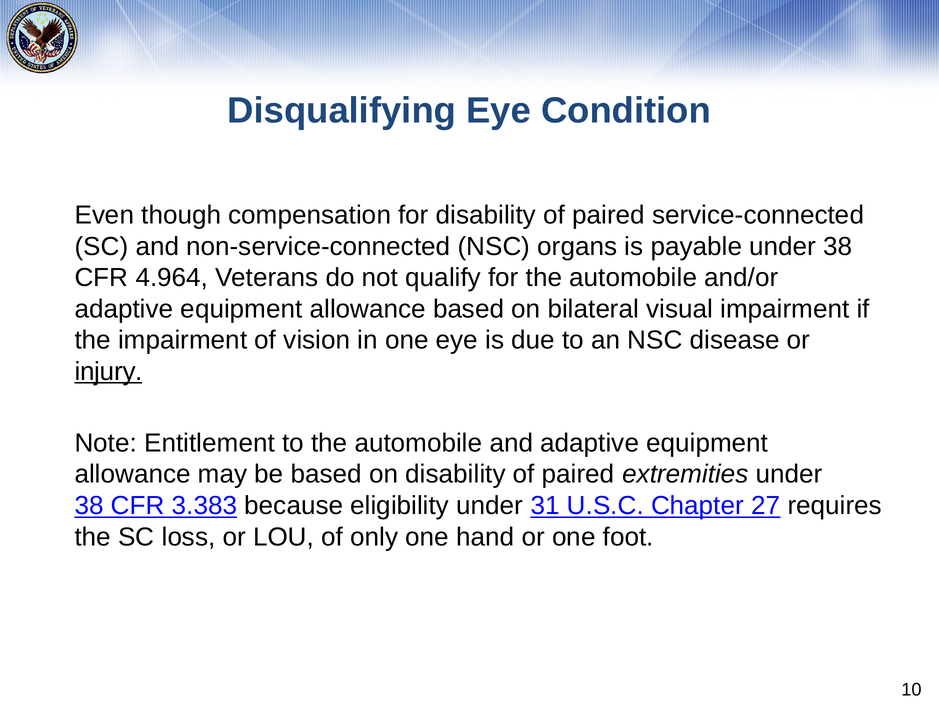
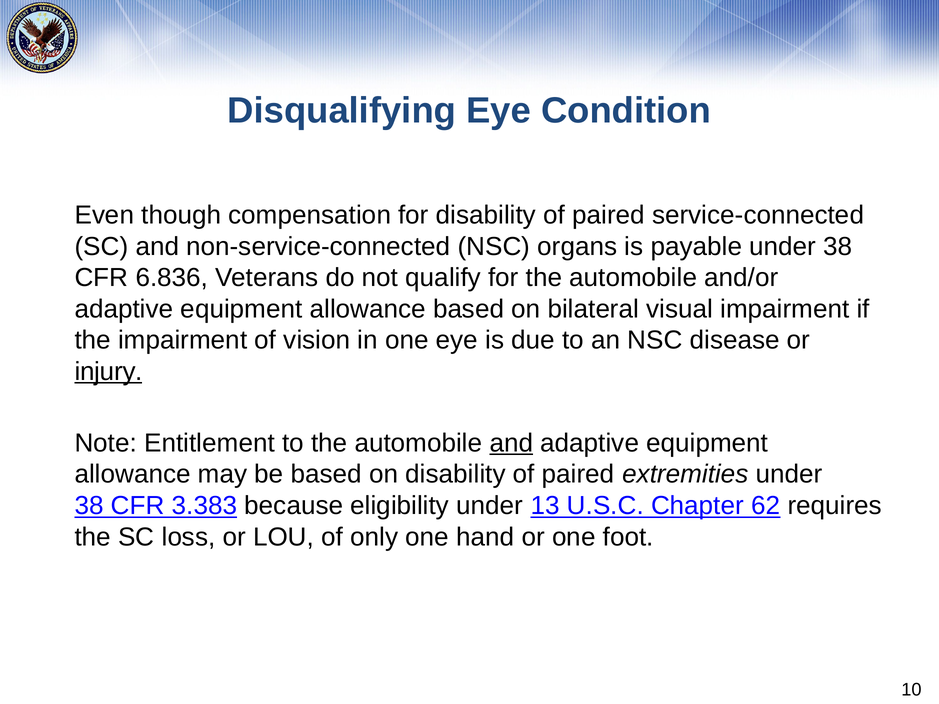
4.964: 4.964 -> 6.836 (172, 278)
and underline: none -> present (511, 443)
31: 31 -> 13 (545, 506)
27: 27 -> 62 (766, 506)
